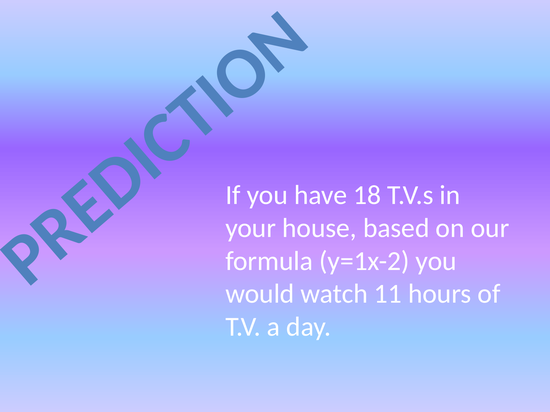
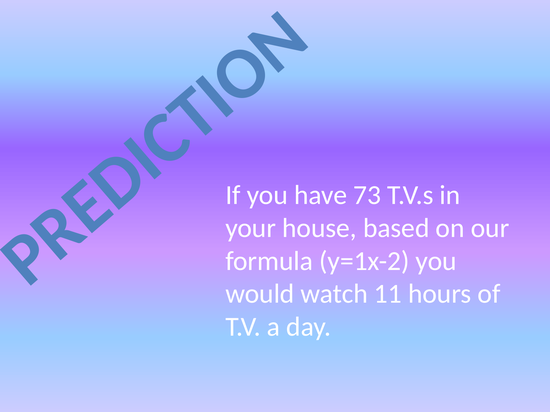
18: 18 -> 73 (367, 195)
